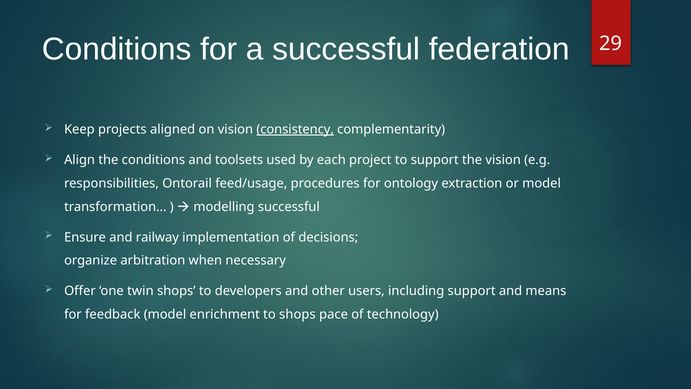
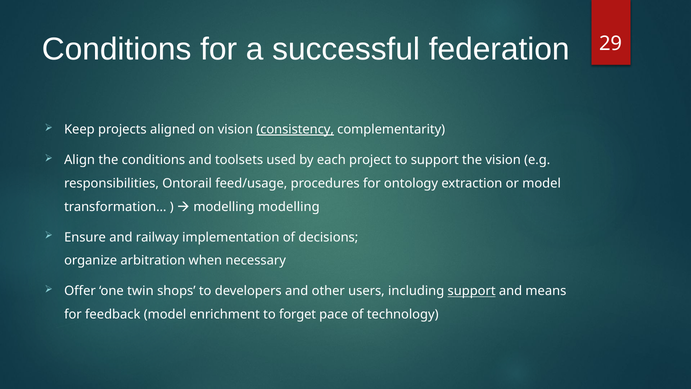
modelling successful: successful -> modelling (289, 207)
support underline: none -> present (472, 291)
to shops: shops -> forget (298, 314)
